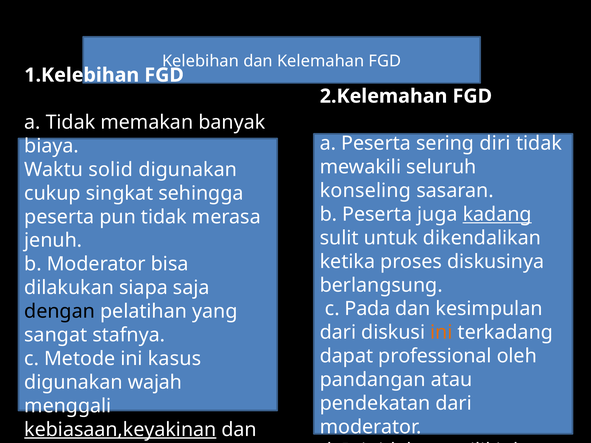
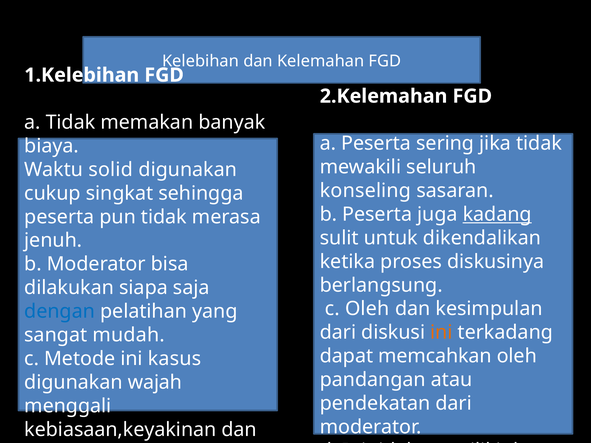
diri: diri -> jika (495, 144)
c Pada: Pada -> Oleh (367, 309)
dengan colour: black -> blue (60, 312)
stafnya: stafnya -> mudah (129, 335)
professional: professional -> memcahkan (435, 356)
kebiasaan,keyakinan underline: present -> none (120, 430)
